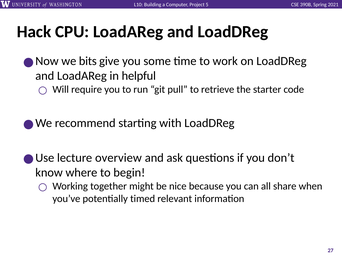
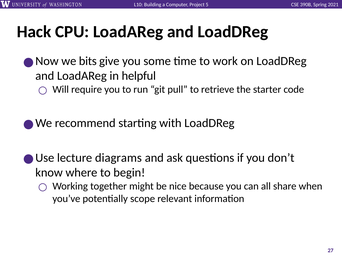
overview: overview -> diagrams (118, 157)
timed: timed -> scope (143, 198)
